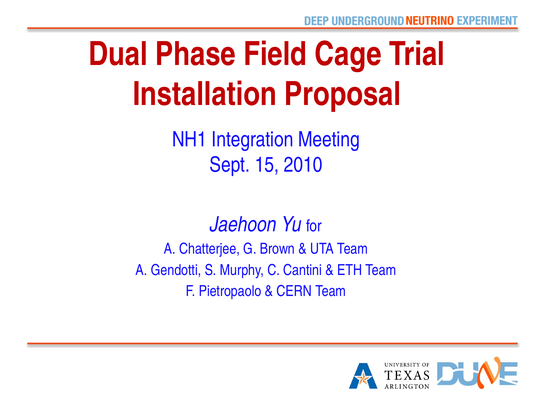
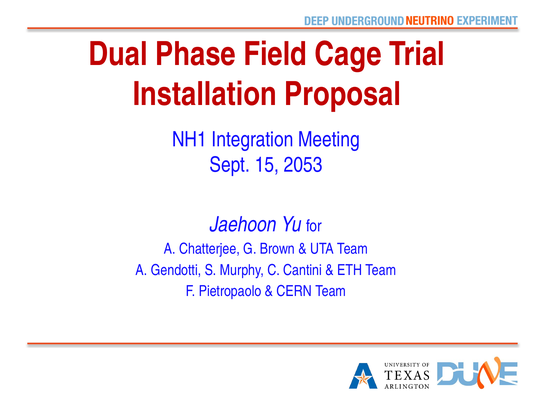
2010: 2010 -> 2053 (303, 165)
